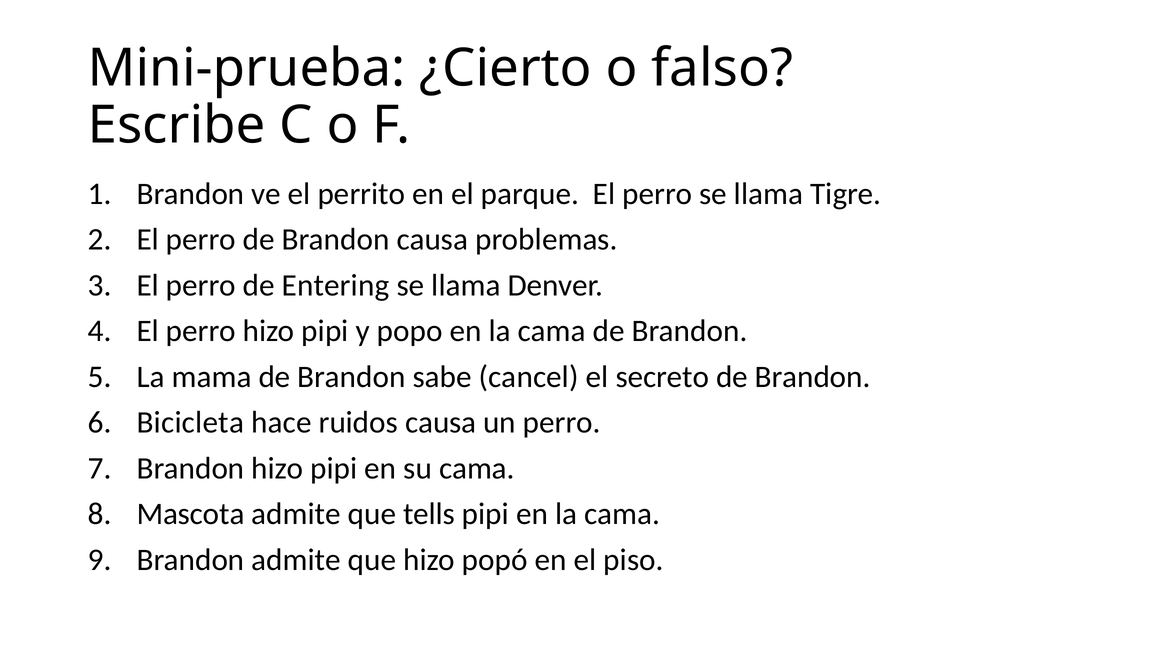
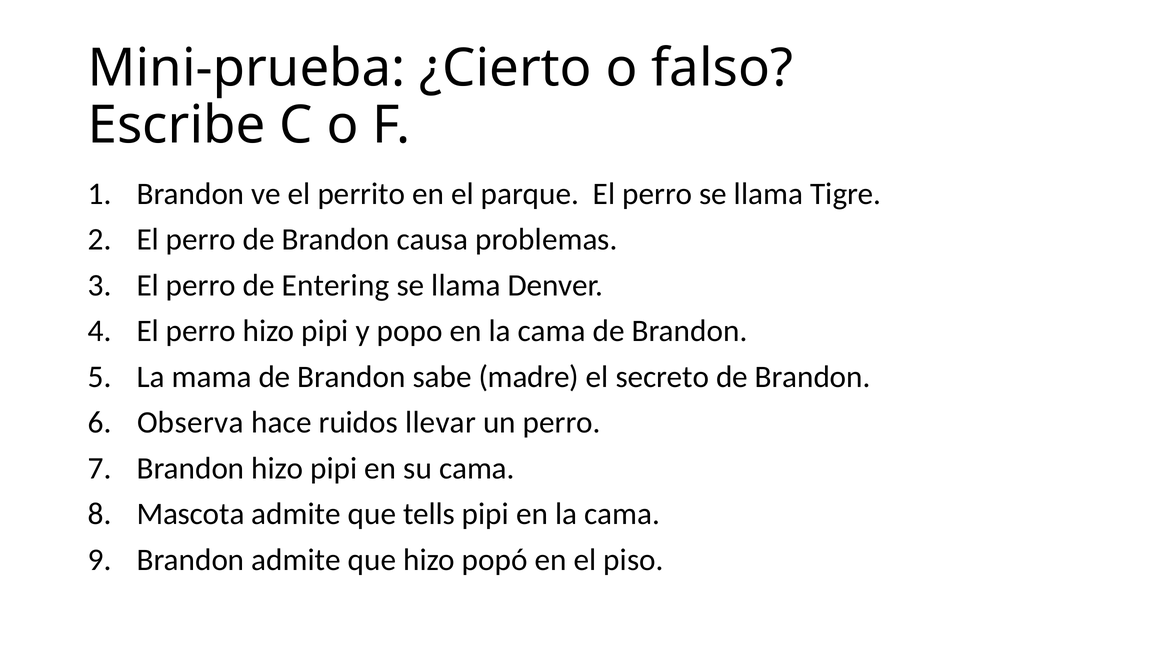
cancel: cancel -> madre (529, 377)
Bicicleta: Bicicleta -> Observa (190, 422)
ruidos causa: causa -> llevar (441, 422)
